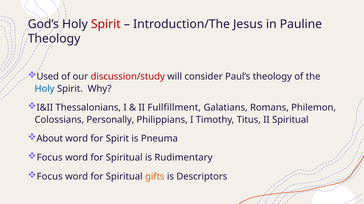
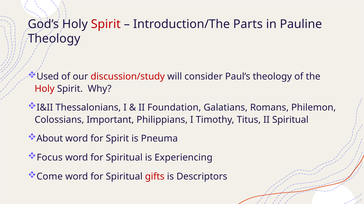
Jesus: Jesus -> Parts (248, 24)
Holy colour: blue -> red (45, 89)
Fullfillment: Fullfillment -> Foundation (174, 108)
Personally: Personally -> Important (110, 120)
Rudimentary: Rudimentary -> Experiencing (184, 158)
Focus: Focus -> Come (50, 177)
gifts colour: orange -> red (155, 177)
